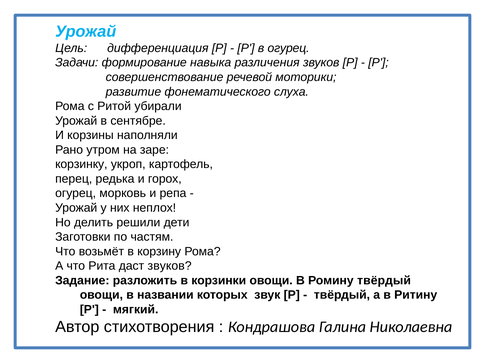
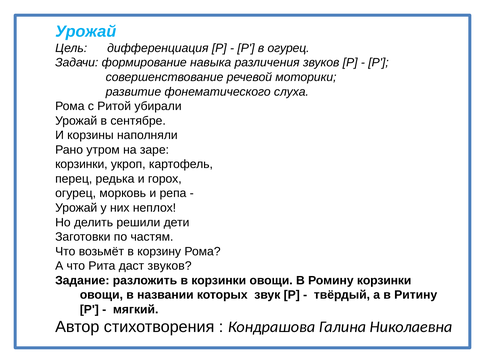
корзинку: корзинку -> корзинки (81, 165)
Ромину твёрдый: твёрдый -> корзинки (384, 281)
